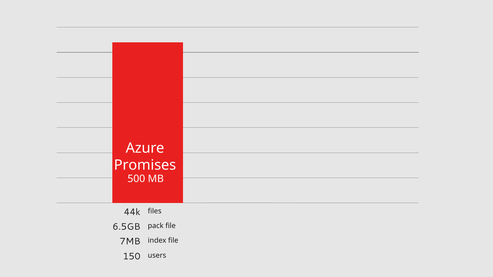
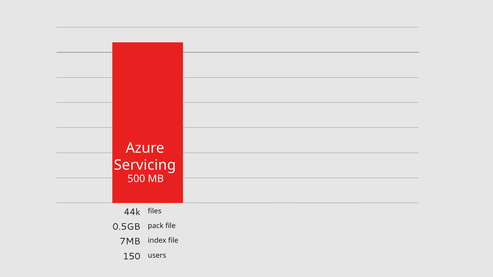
Promises: Promises -> Servicing (145, 165)
6.5GB: 6.5GB -> 0.5GB (126, 227)
